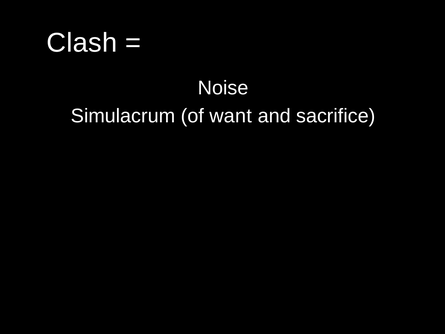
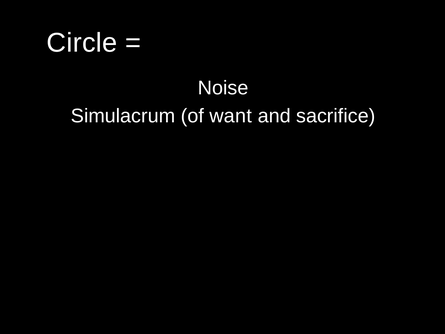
Clash: Clash -> Circle (82, 43)
